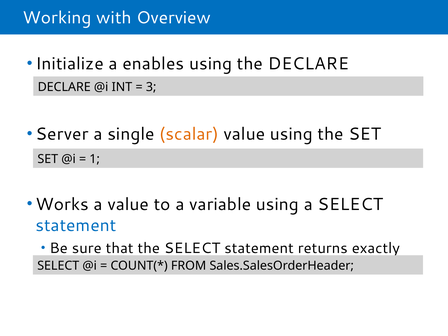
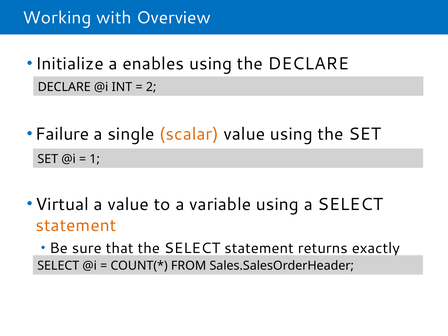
3: 3 -> 2 (151, 87)
Server: Server -> Failure (62, 134)
Works: Works -> Virtual (62, 204)
statement colour: blue -> orange (76, 225)
